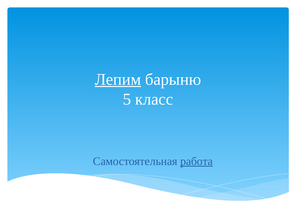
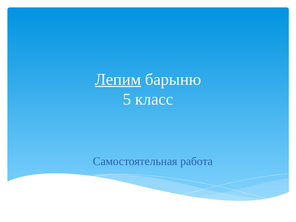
работа underline: present -> none (197, 161)
